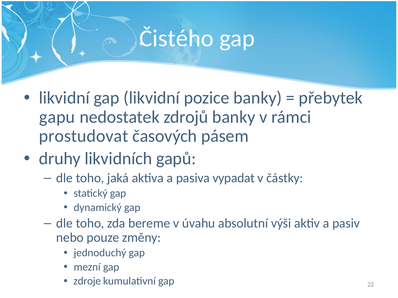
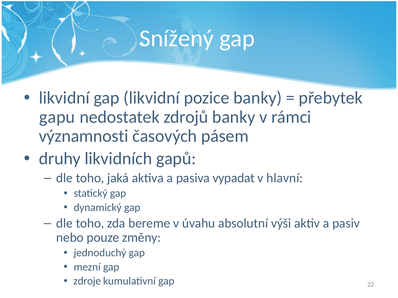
Čistého: Čistého -> Snížený (177, 39)
prostudovat: prostudovat -> významnosti (84, 136)
částky: částky -> hlavní (285, 178)
